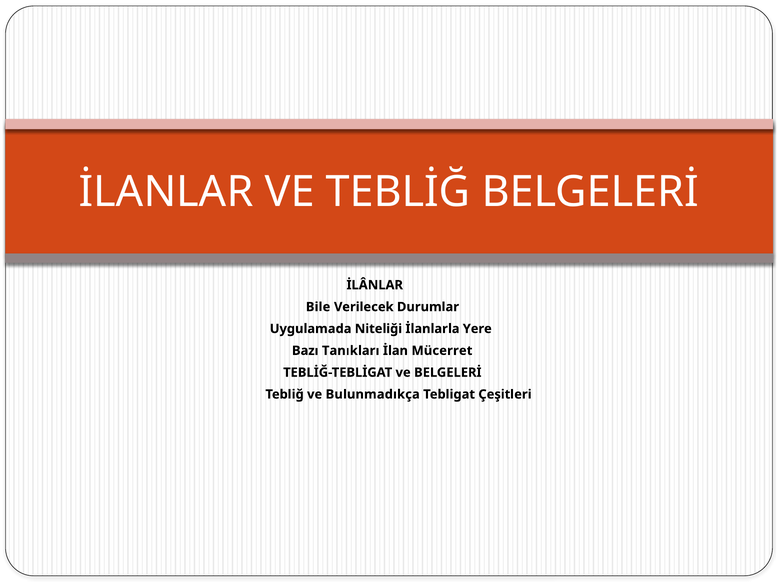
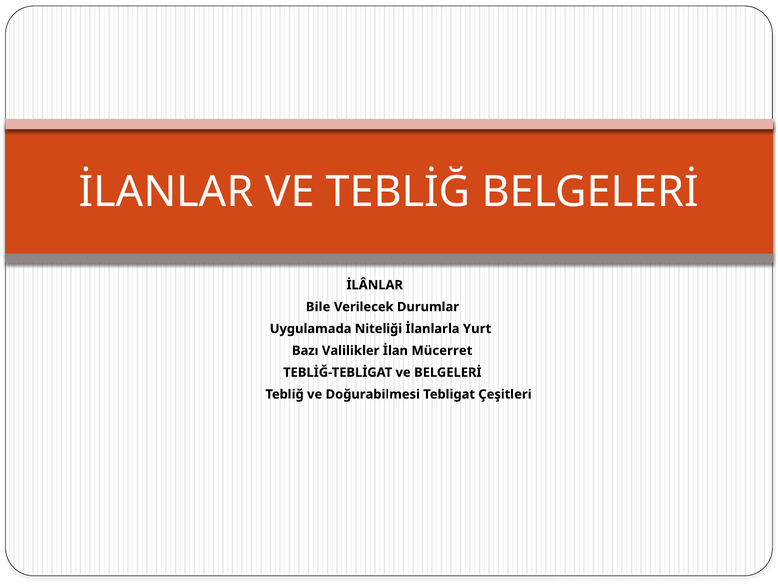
Yere: Yere -> Yurt (477, 328)
Tanıkları: Tanıkları -> Valilikler (351, 350)
Bulunmadıkça: Bulunmadıkça -> Doğurabilmesi (373, 394)
